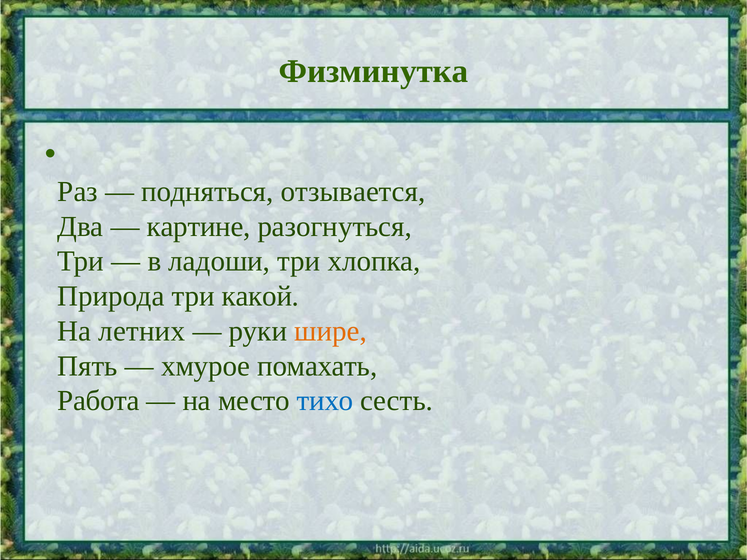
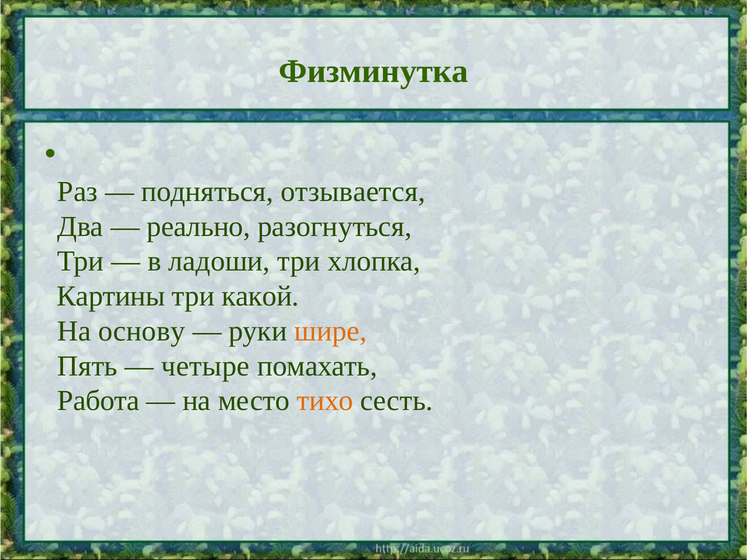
картине: картине -> реально (199, 227)
Природа: Природа -> Картины (111, 296)
летних: летних -> основу (142, 331)
хмурое: хмурое -> четыре (205, 366)
тихо colour: blue -> orange (325, 401)
